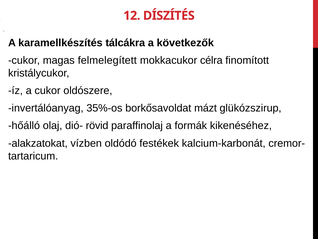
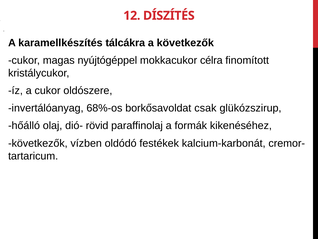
felmelegített: felmelegített -> nyújtógéppel (107, 60)
35%-os: 35%-os -> 68%-os (104, 108)
mázt: mázt -> csak (205, 108)
alakzatokat: alakzatokat -> következők (38, 143)
